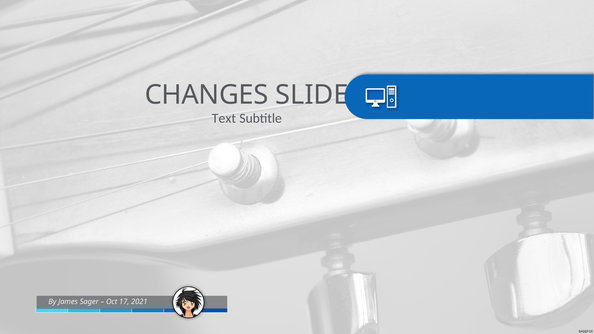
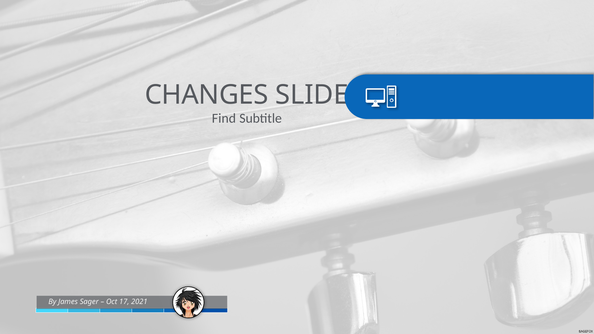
Text: Text -> Find (224, 118)
